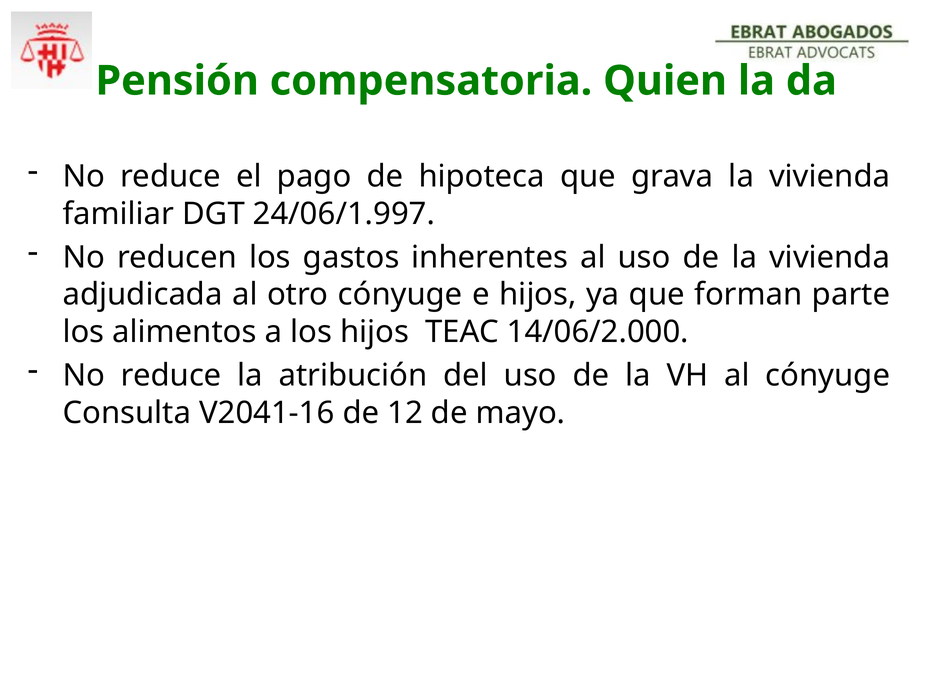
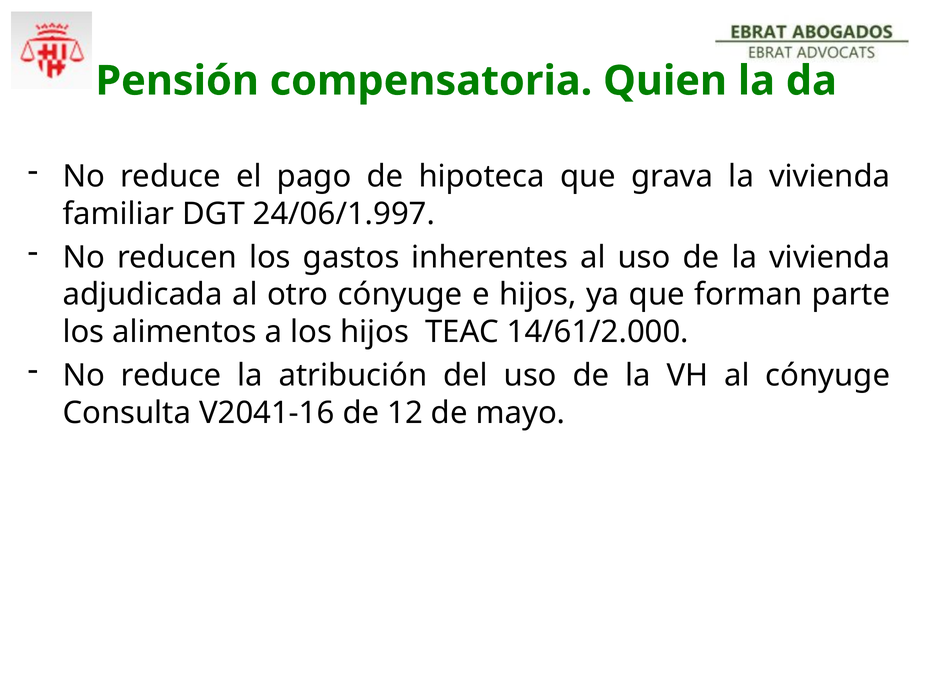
14/06/2.000: 14/06/2.000 -> 14/61/2.000 (598, 332)
